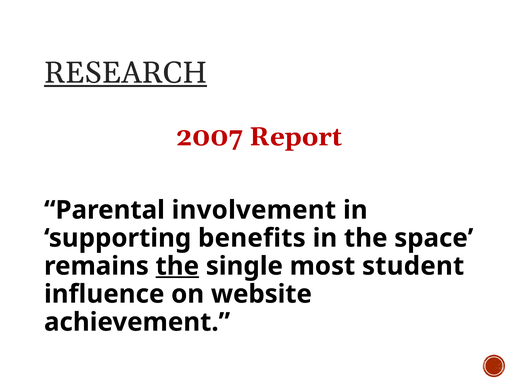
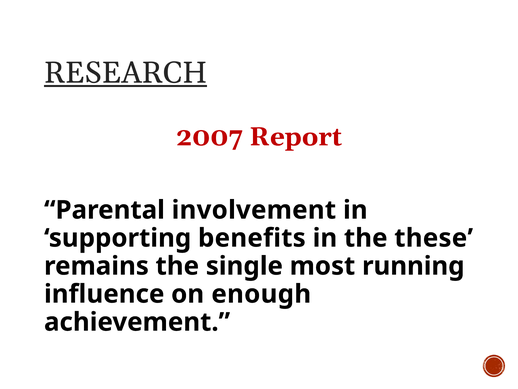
space: space -> these (434, 238)
the underline: present -> none (177, 266)
student: student -> running (413, 266)
website: website -> enough (261, 294)
